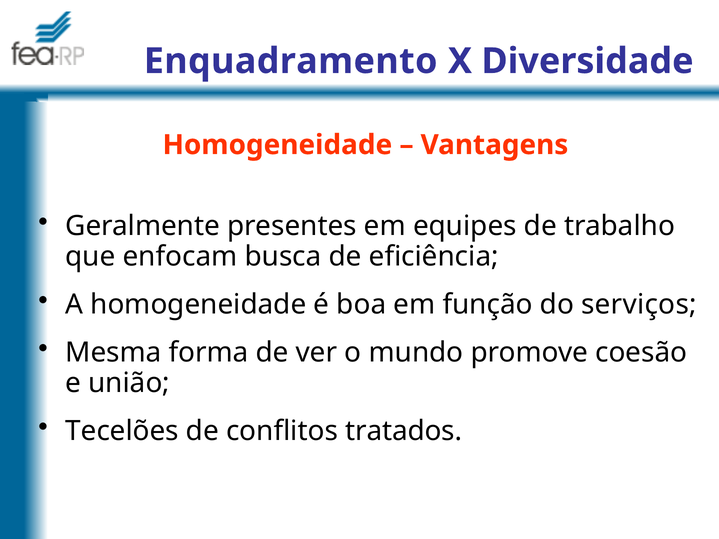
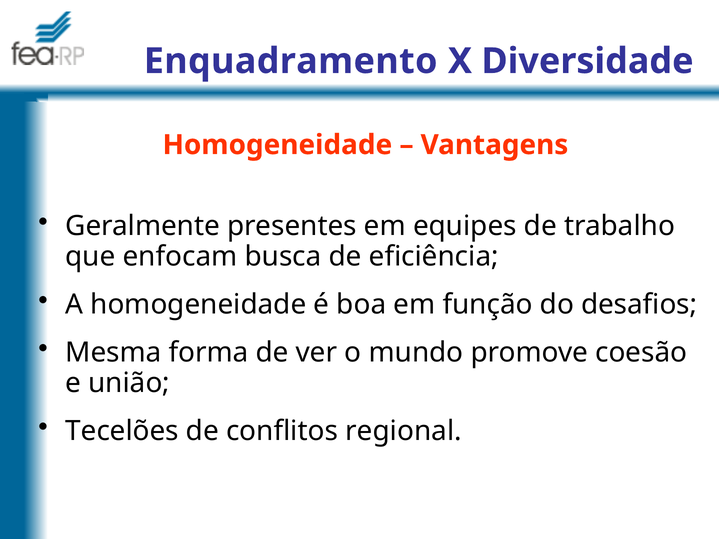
serviços: serviços -> desafios (639, 305)
tratados: tratados -> regional (404, 431)
